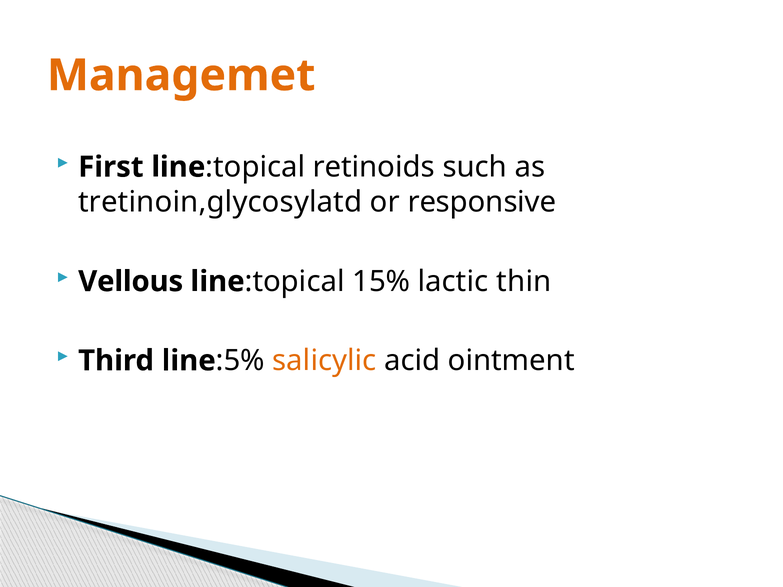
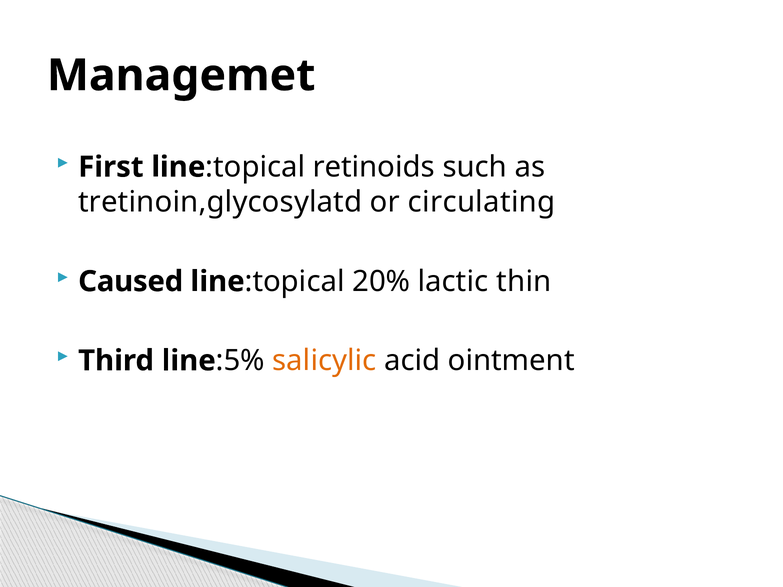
Managemet colour: orange -> black (181, 76)
responsive: responsive -> circulating (482, 202)
Vellous: Vellous -> Caused (131, 282)
15%: 15% -> 20% (381, 282)
